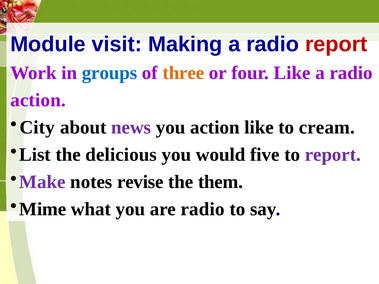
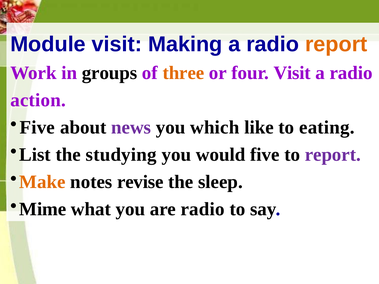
report colour: red -> orange (336, 44)
groups colour: blue -> black (110, 73)
four Like: Like -> Visit (292, 73)
City: City -> Five (37, 128)
you action: action -> which (215, 128)
cream: cream -> eating (327, 128)
delicious: delicious -> studying (121, 155)
Make colour: purple -> orange (42, 182)
them: them -> sleep (220, 182)
